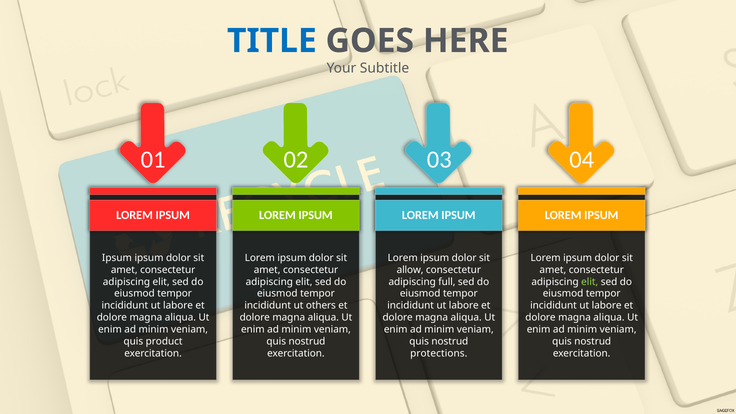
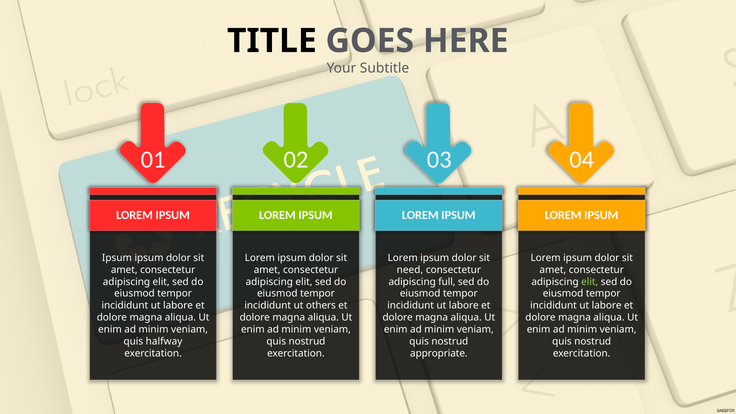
TITLE colour: blue -> black (272, 41)
allow: allow -> need (410, 270)
product: product -> halfway (164, 342)
protections: protections -> appropriate (439, 354)
